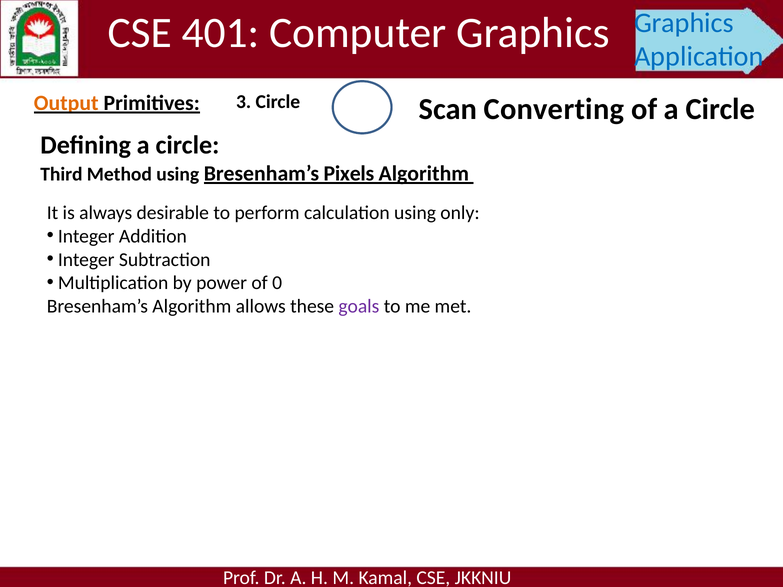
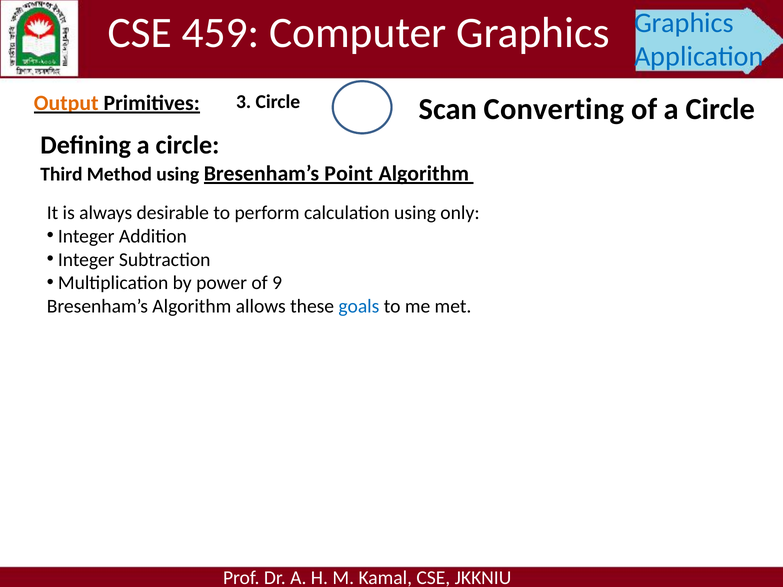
401: 401 -> 459 (221, 33)
Pixels: Pixels -> Point (349, 174)
0: 0 -> 9 (277, 283)
goals colour: purple -> blue (359, 307)
